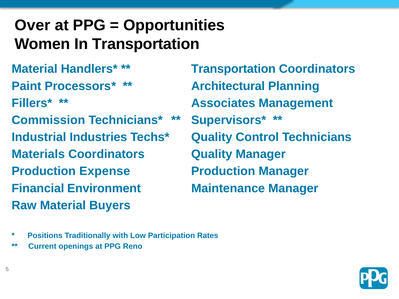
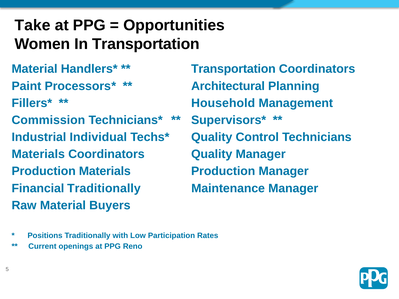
Over: Over -> Take (33, 25)
Associates: Associates -> Household (223, 103)
Industries: Industries -> Individual (98, 137)
Production Expense: Expense -> Materials (105, 171)
Financial Environment: Environment -> Traditionally (104, 188)
